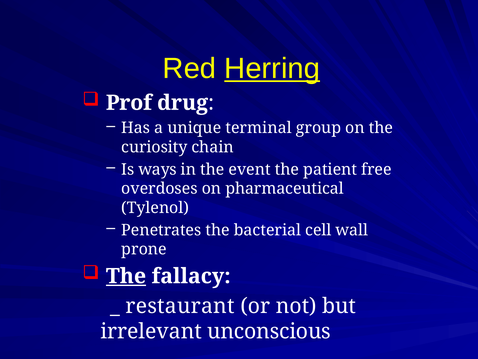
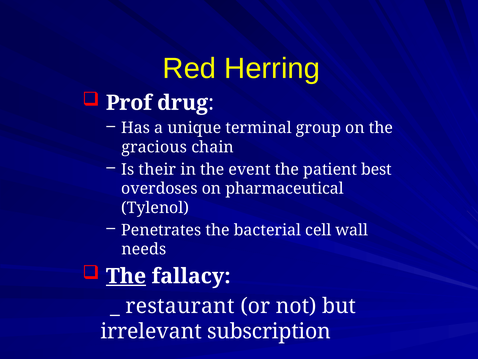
Herring underline: present -> none (272, 69)
curiosity: curiosity -> gracious (154, 147)
ways: ways -> their (157, 169)
free: free -> best (377, 169)
prone: prone -> needs (144, 249)
unconscious: unconscious -> subscription (269, 331)
